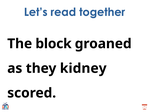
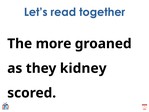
block: block -> more (54, 44)
